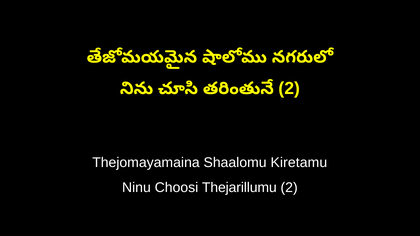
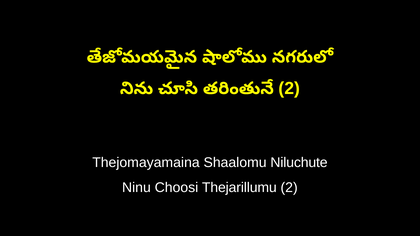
Kiretamu: Kiretamu -> Niluchute (299, 163)
